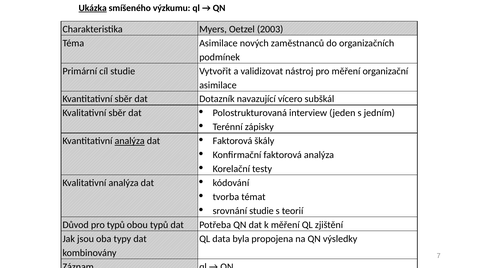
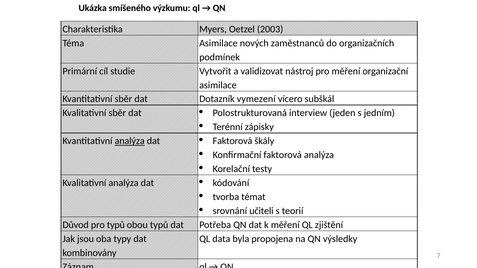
Ukázka underline: present -> none (93, 8)
navazující: navazující -> vymezení (256, 99)
srovnání studie: studie -> učiteli (261, 211)
